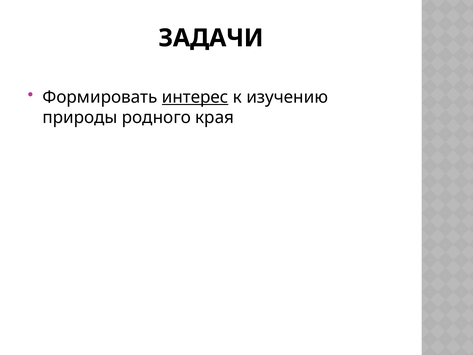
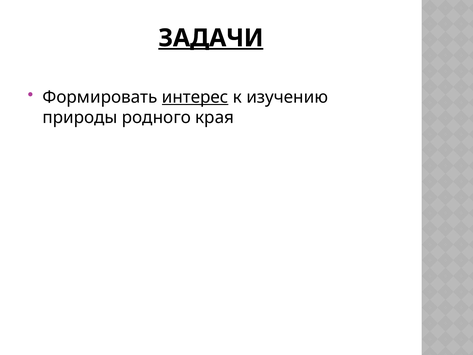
ЗАДАЧИ underline: none -> present (211, 38)
